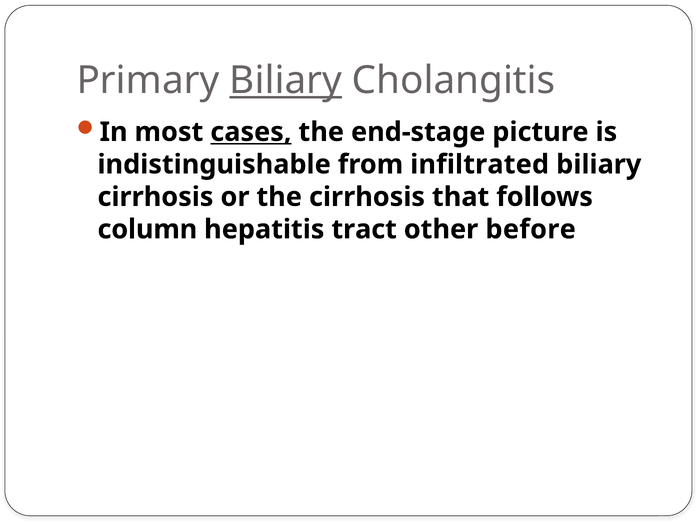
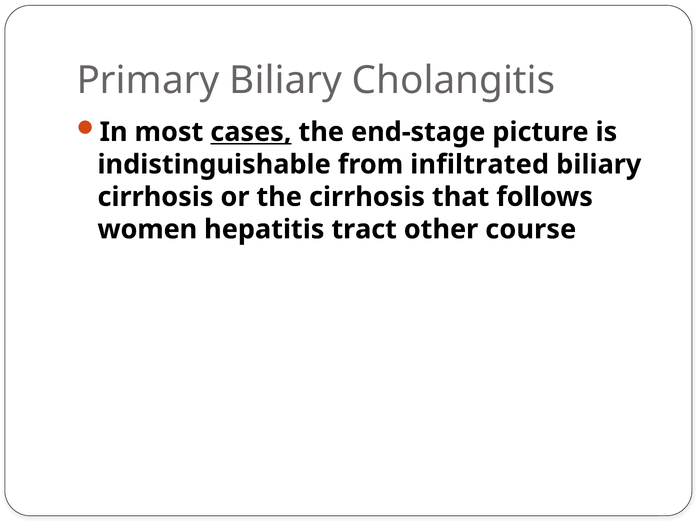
Biliary underline: present -> none (286, 81)
column: column -> women (147, 229)
before: before -> course (531, 229)
